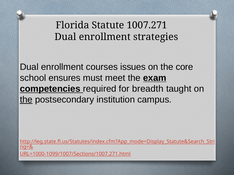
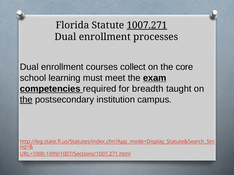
1007.271 underline: none -> present (147, 25)
strategies: strategies -> processes (156, 37)
issues: issues -> collect (133, 67)
ensures: ensures -> learning (65, 78)
